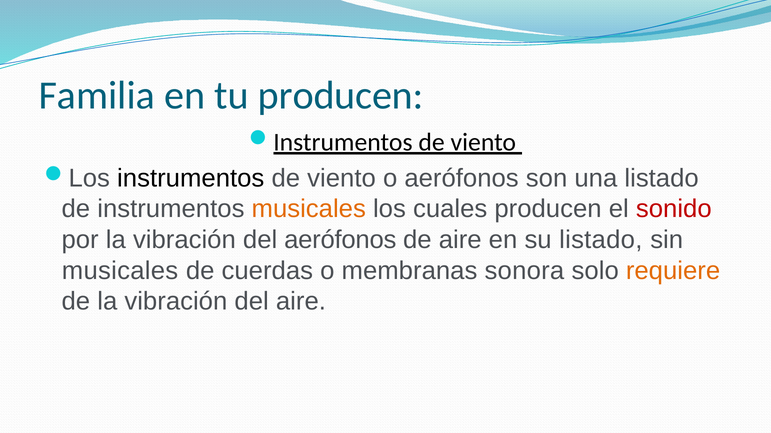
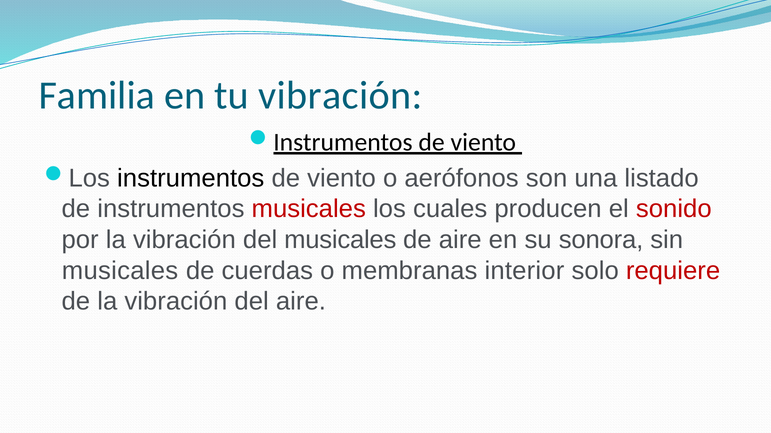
tu producen: producen -> vibración (340, 95)
musicales colour: orange -> red (309, 209)
del aerófonos: aerófonos -> musicales (340, 240)
su listado: listado -> sonora (601, 240)
sonora: sonora -> interior (524, 271)
requiere colour: orange -> red (673, 271)
